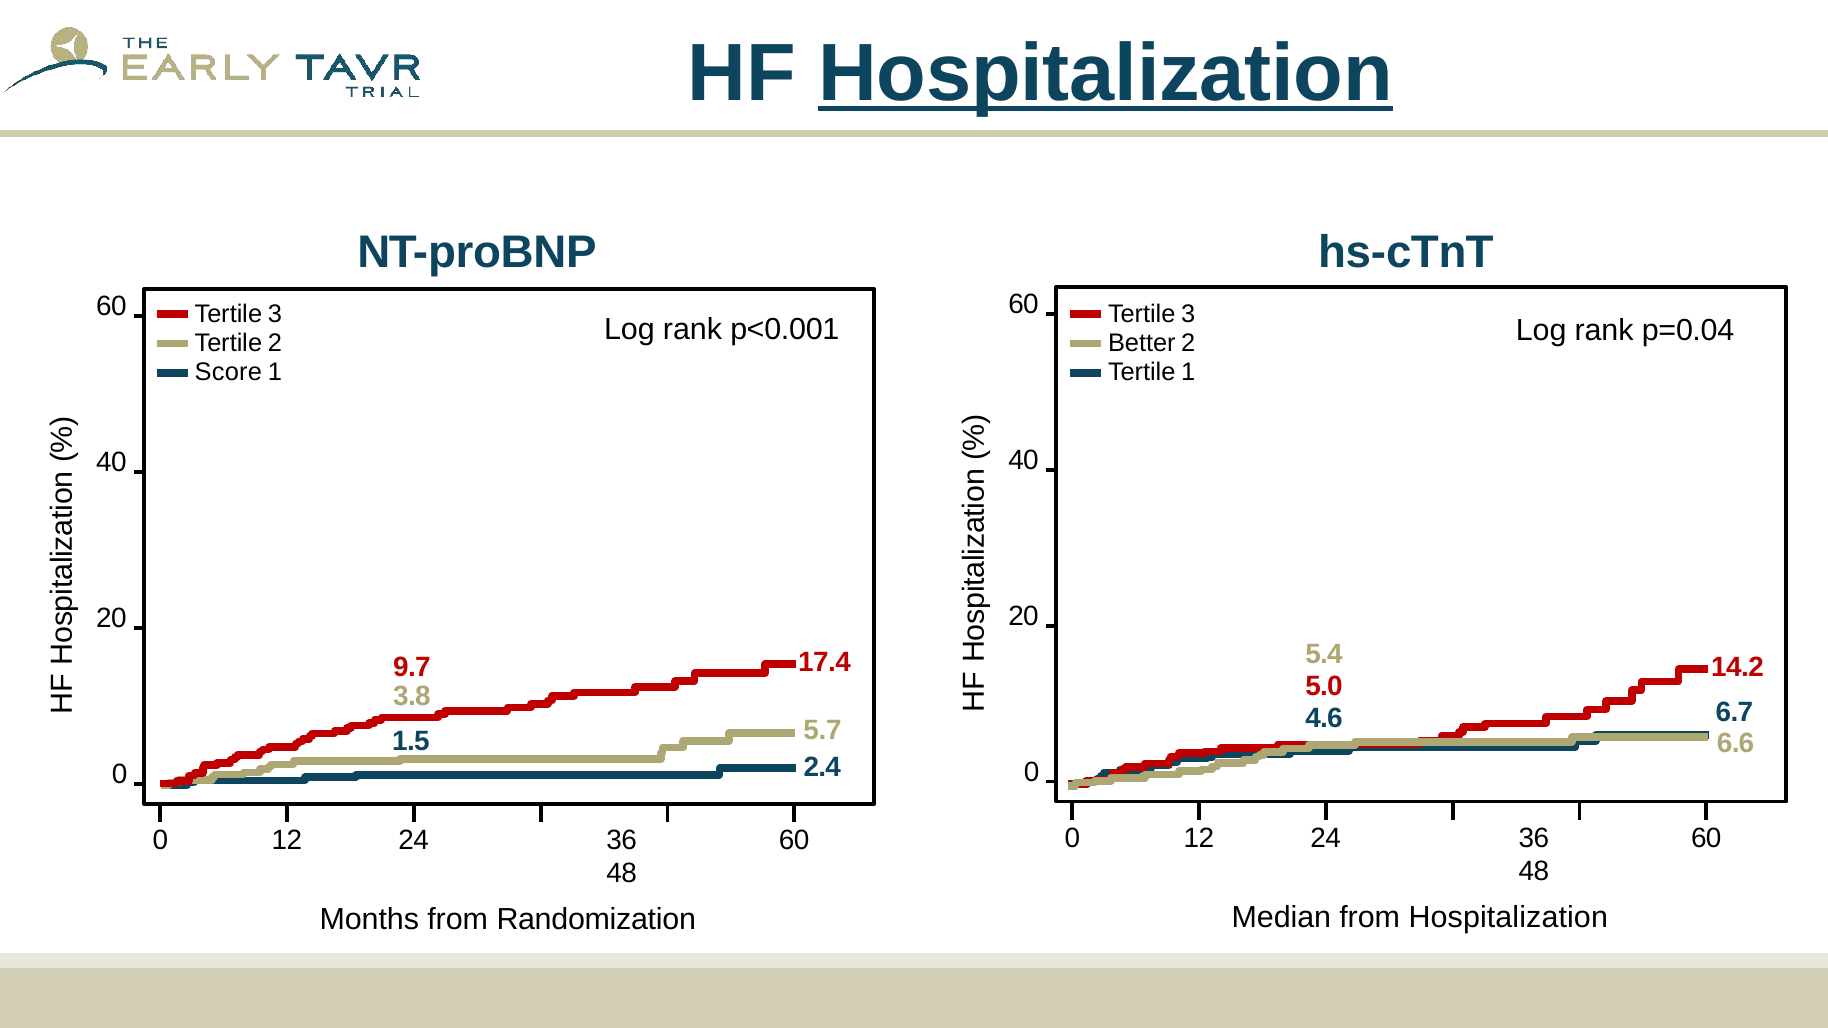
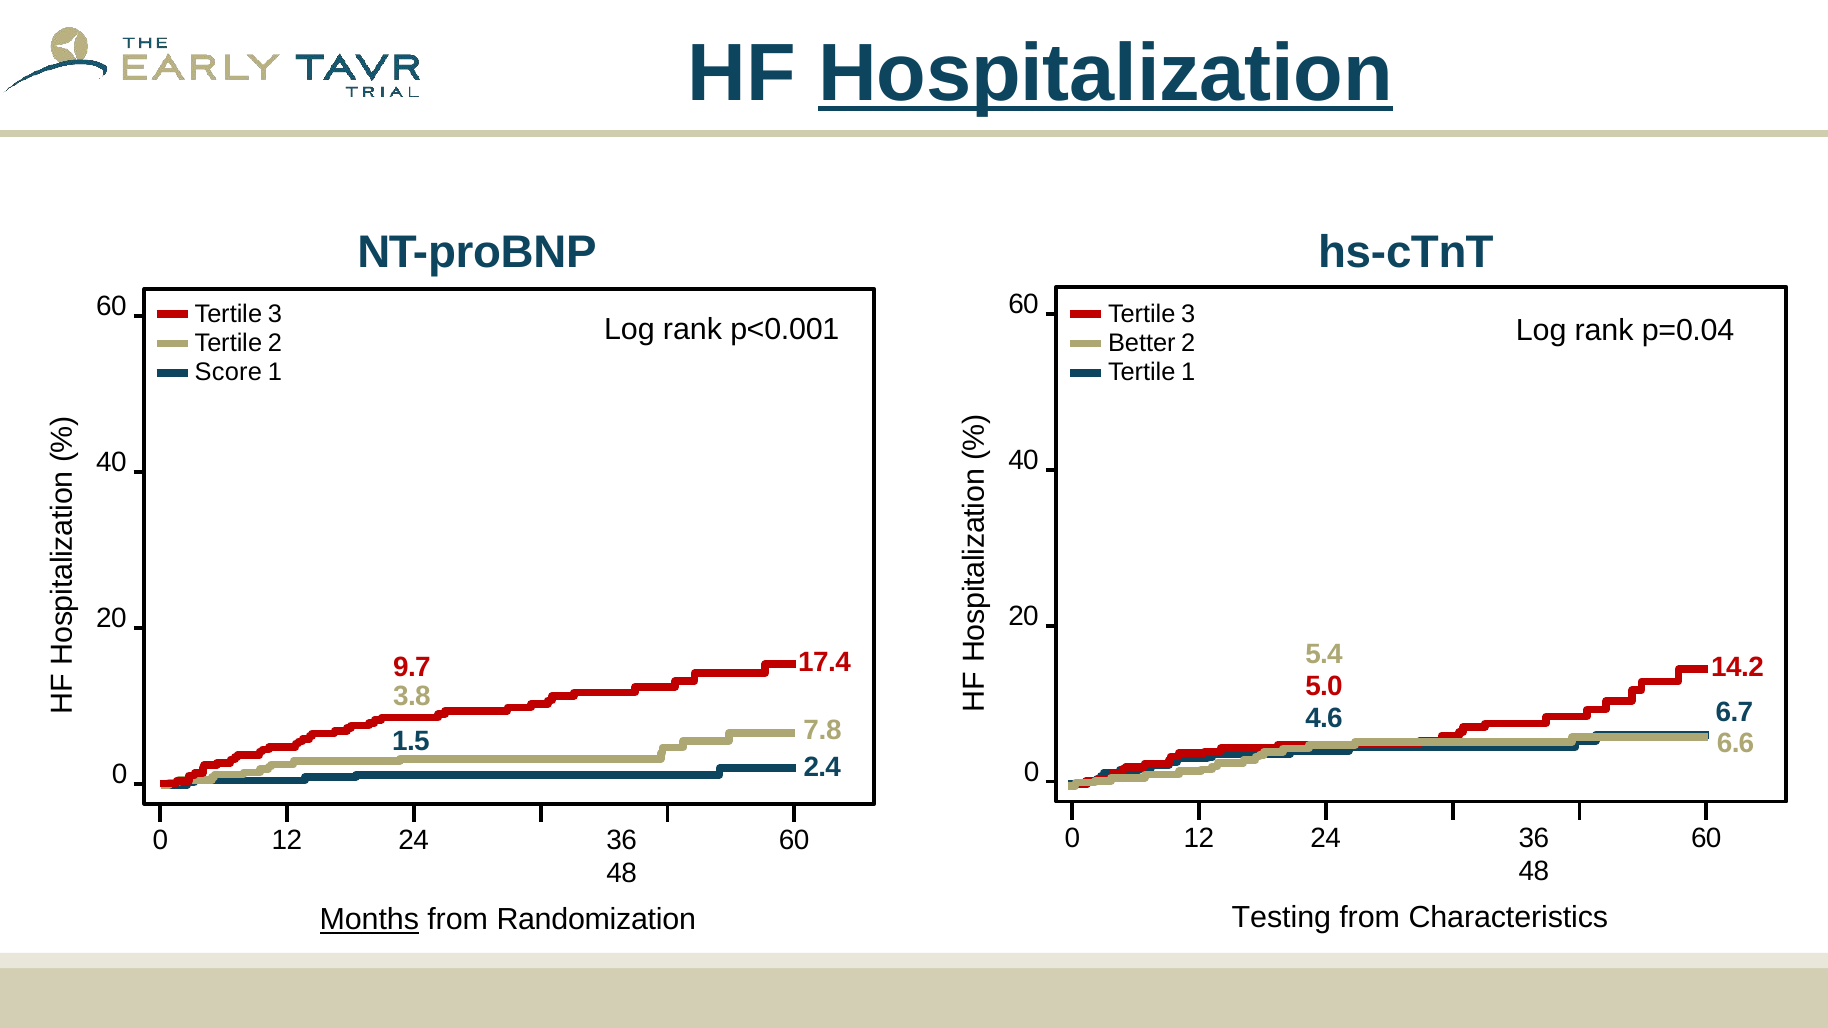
5.7: 5.7 -> 7.8 (822, 730)
Median: Median -> Testing (1281, 918)
from Hospitalization: Hospitalization -> Characteristics (1508, 918)
Months underline: none -> present (369, 920)
